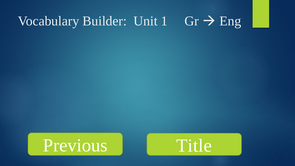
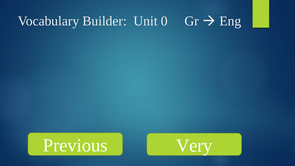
1: 1 -> 0 (164, 21)
Title: Title -> Very (194, 146)
